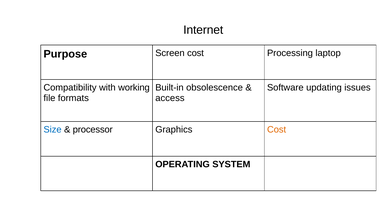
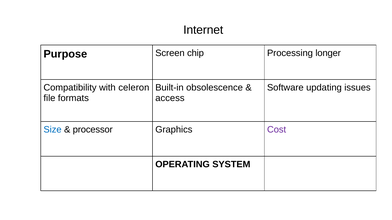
Screen cost: cost -> chip (196, 53)
laptop: laptop -> longer (328, 53)
working: working -> celeron (134, 88)
Cost colour: orange -> purple (277, 130)
